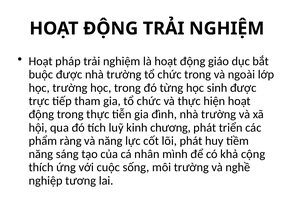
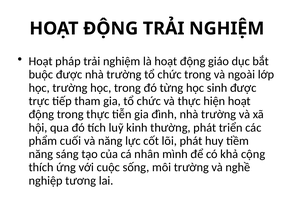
chương: chương -> thường (170, 127)
ràng: ràng -> cuối (71, 141)
